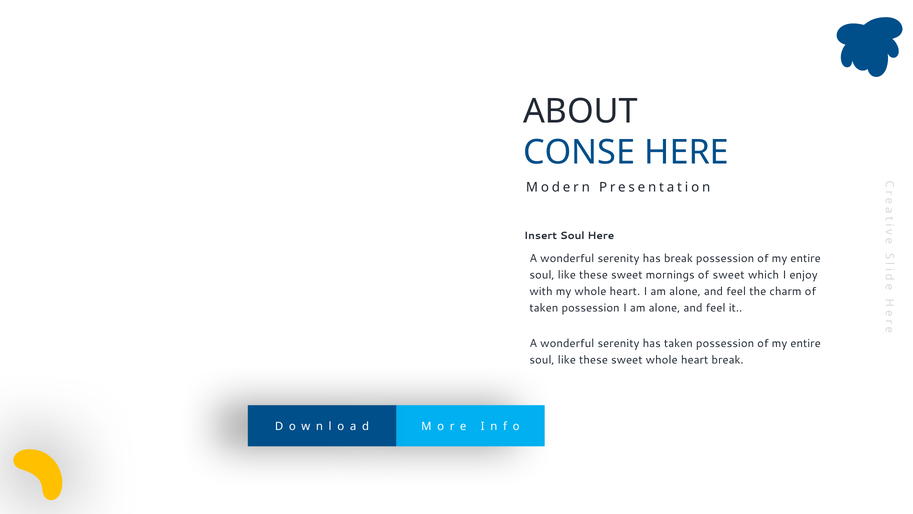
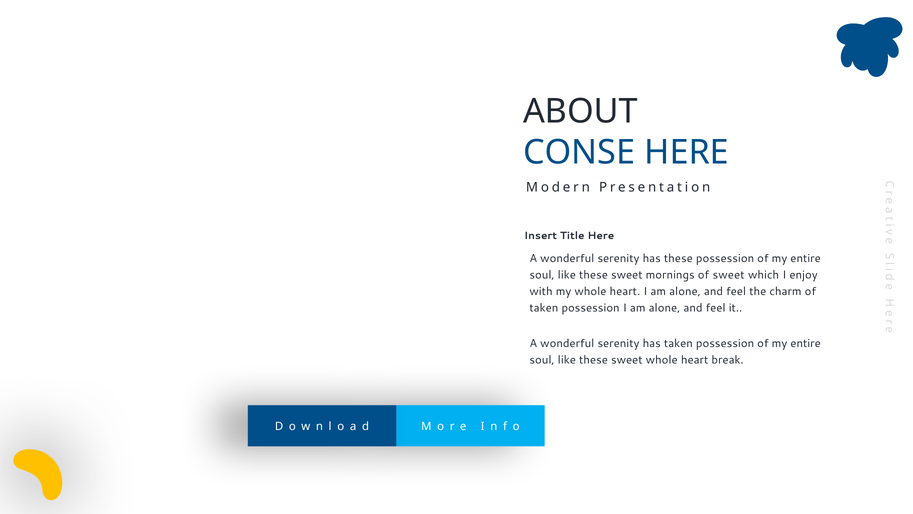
Insert Soul: Soul -> Title (572, 235)
has break: break -> these (678, 258)
